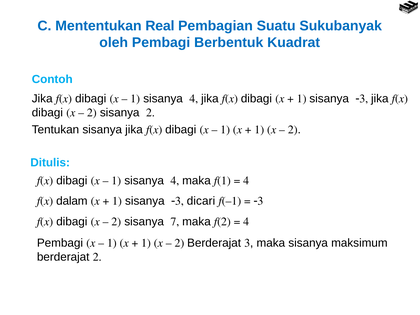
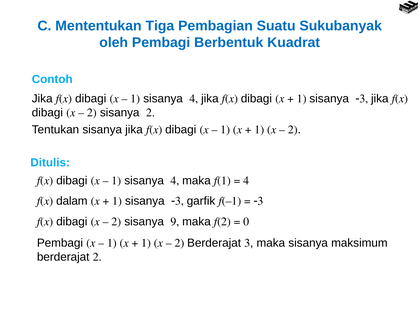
Real: Real -> Tiga (160, 26)
dicari: dicari -> garfik (201, 201)
7: 7 -> 9 (175, 222)
4: 4 -> 0 (246, 222)
